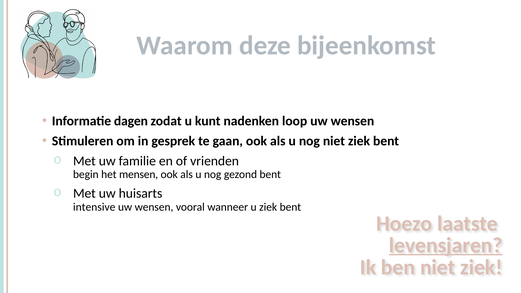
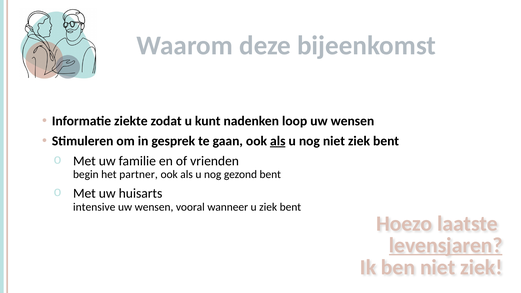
dagen: dagen -> ziekte (131, 121)
als underline: none -> present (278, 141)
mensen: mensen -> partner (139, 175)
